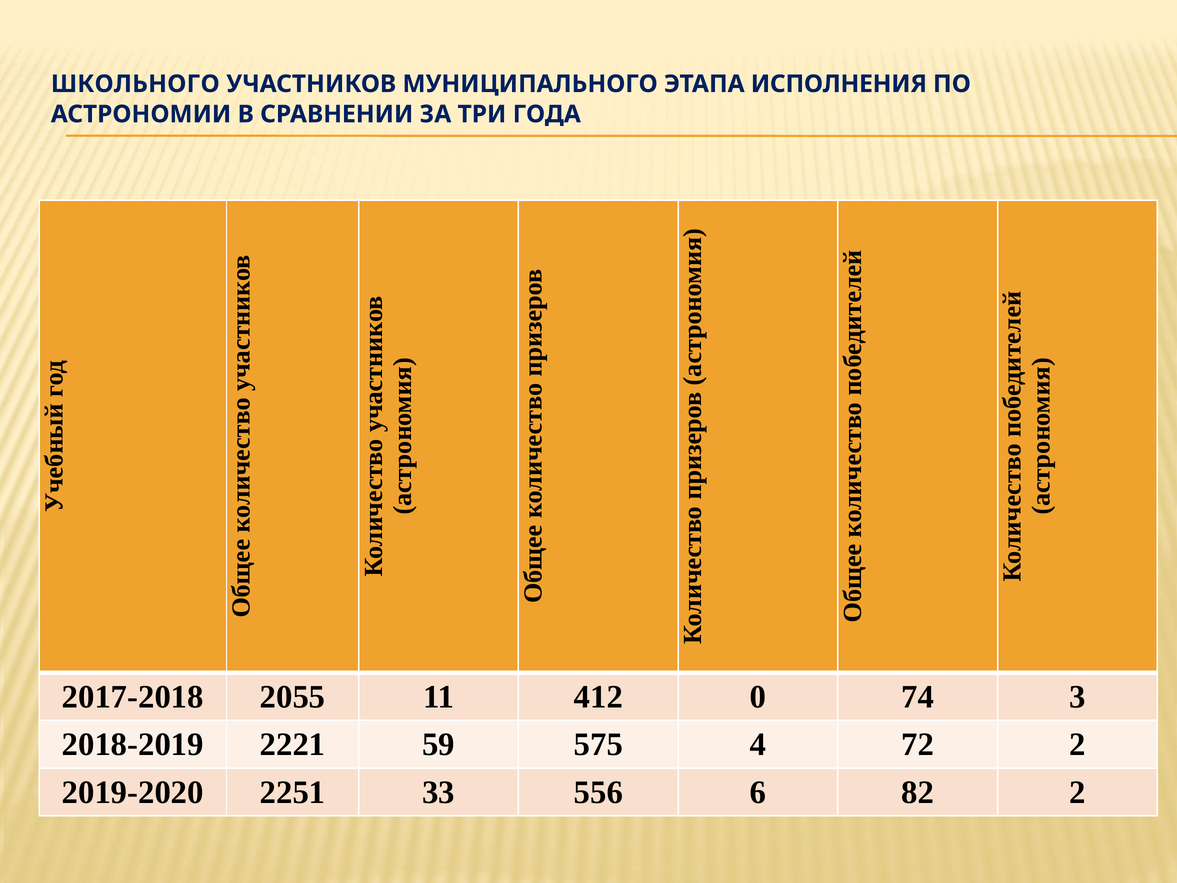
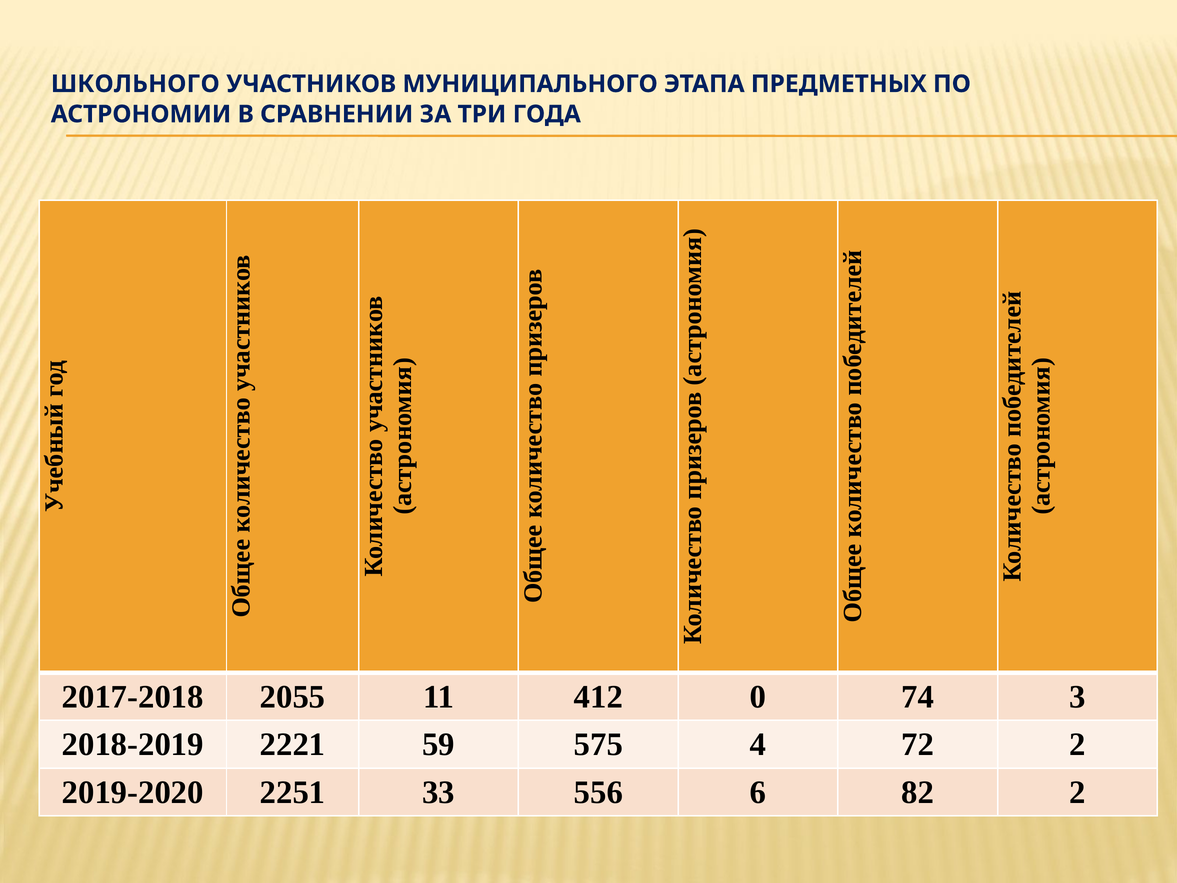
ИСПОЛНЕНИЯ: ИСПОЛНЕНИЯ -> ПРЕДМЕТНЫХ (839, 84)
